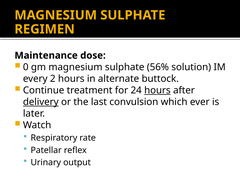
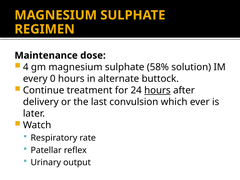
0: 0 -> 4 (26, 67)
56%: 56% -> 58% (158, 67)
2: 2 -> 0 (53, 79)
delivery underline: present -> none (41, 102)
